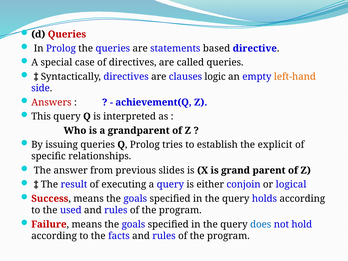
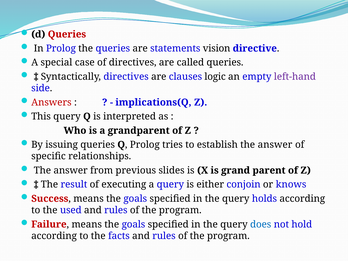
based: based -> vision (217, 48)
left-hand colour: orange -> purple (295, 77)
achievement(Q: achievement(Q -> implications(Q (153, 102)
establish the explicit: explicit -> answer (275, 145)
logical: logical -> knows (291, 185)
